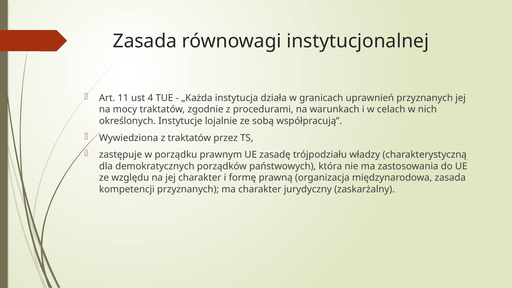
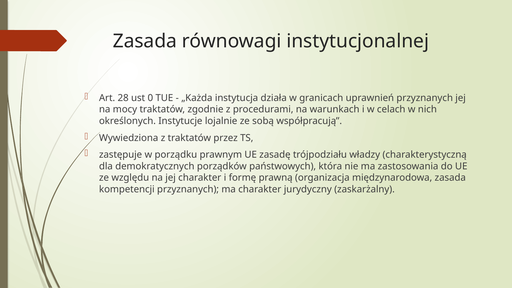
11: 11 -> 28 (123, 98)
4: 4 -> 0 (150, 98)
